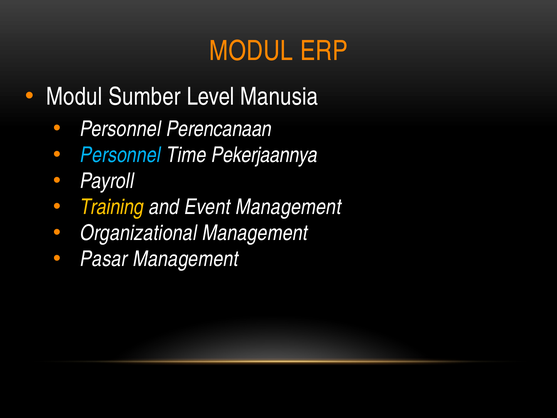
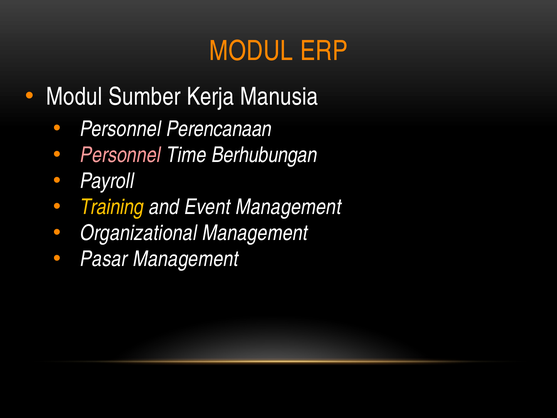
Level: Level -> Kerja (210, 97)
Personnel colour: light blue -> pink (120, 155)
Pekerjaannya: Pekerjaannya -> Berhubungan (265, 155)
